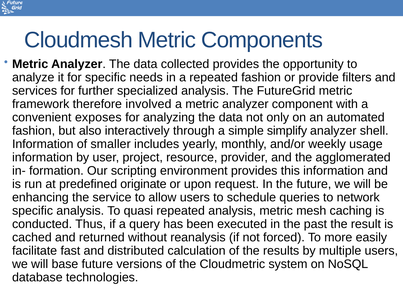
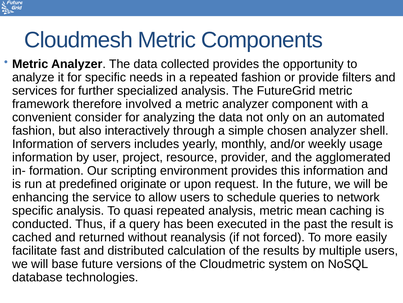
exposes: exposes -> consider (98, 117)
simplify: simplify -> chosen (287, 131)
smaller: smaller -> servers (111, 144)
mesh: mesh -> mean (311, 210)
